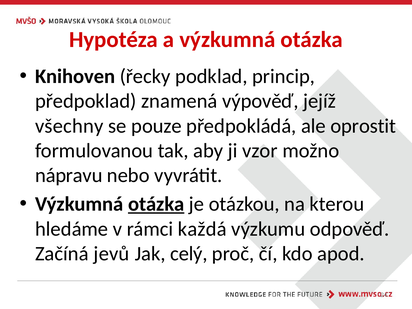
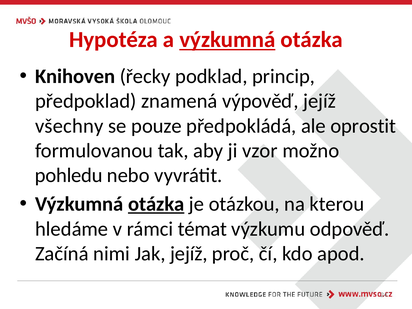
výzkumná underline: none -> present (227, 40)
nápravu: nápravu -> pohledu (69, 175)
každá: každá -> témat (202, 229)
jevů: jevů -> nimi (112, 254)
Jak celý: celý -> jejíž (189, 254)
